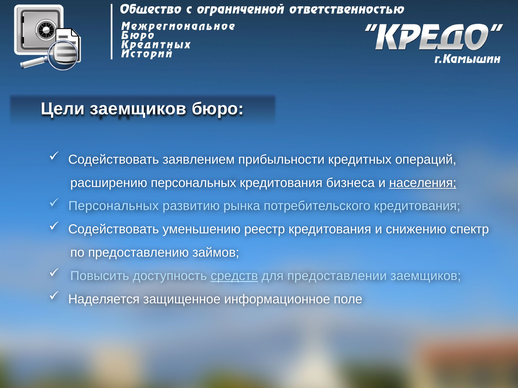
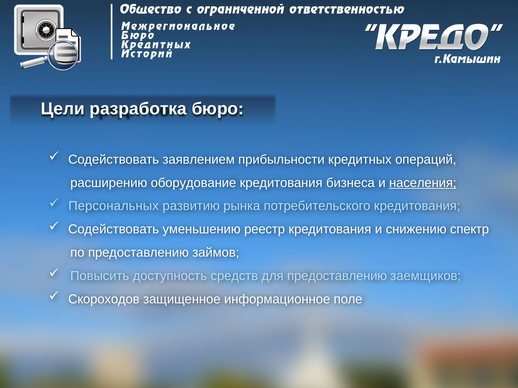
Цели заемщиков: заемщиков -> разработка (138, 109)
расширению персональных: персональных -> оборудование (193, 183)
средств underline: present -> none (234, 276)
для предоставлении: предоставлении -> предоставлению (337, 276)
Наделяется: Наделяется -> Скороходов (104, 300)
